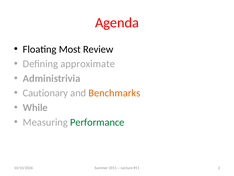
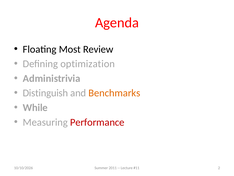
approximate: approximate -> optimization (88, 64)
Cautionary: Cautionary -> Distinguish (45, 93)
Performance colour: green -> red (97, 122)
